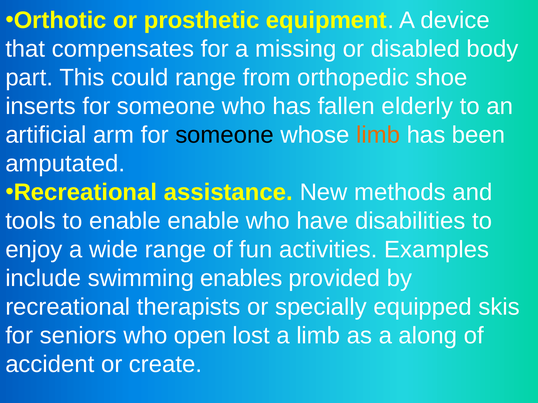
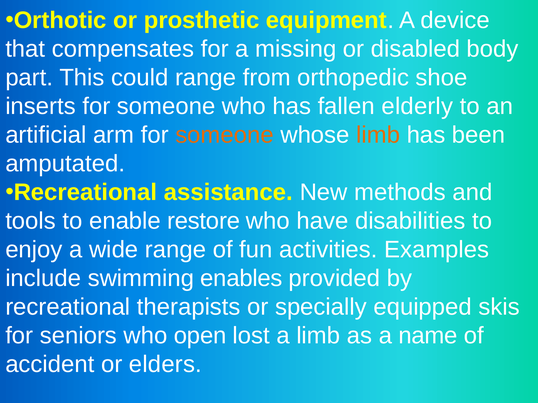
someone colour: black -> orange (225, 135)
enable enable: enable -> restore (204, 221)
along: along -> name (428, 336)
create: create -> elders (165, 365)
